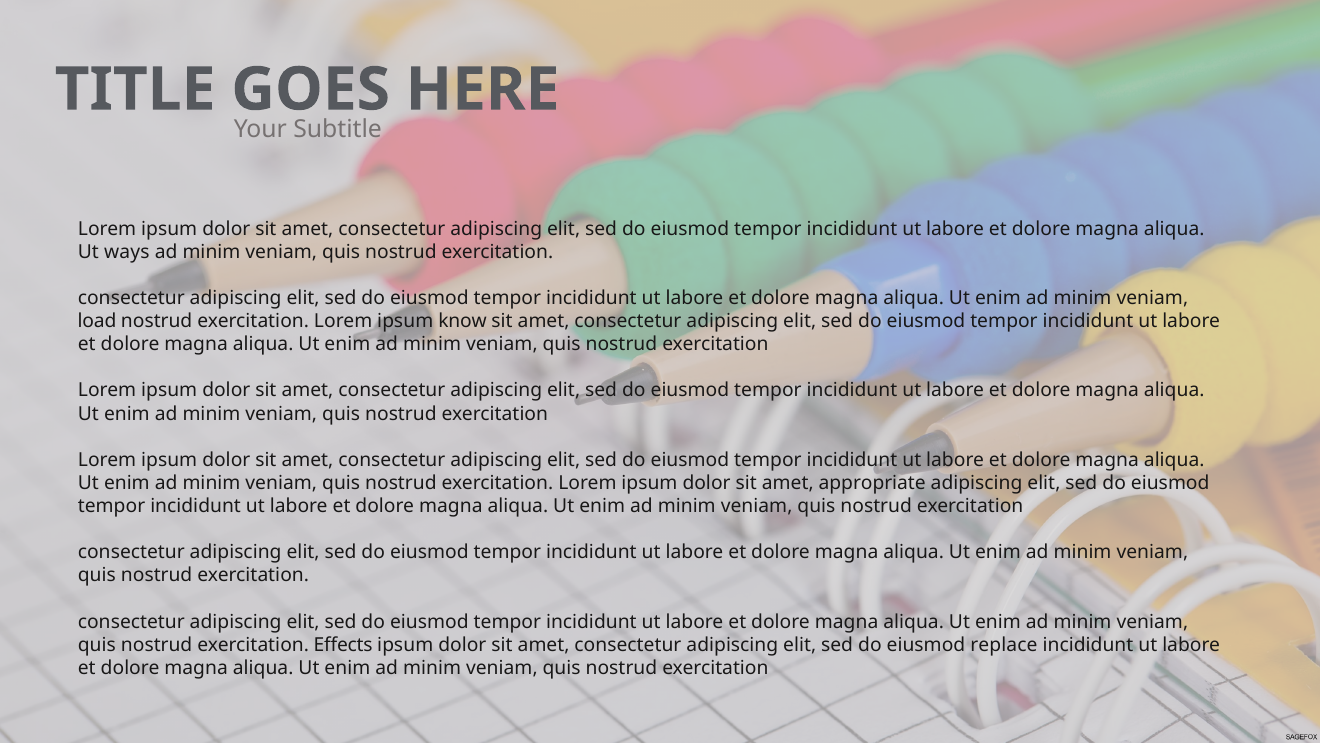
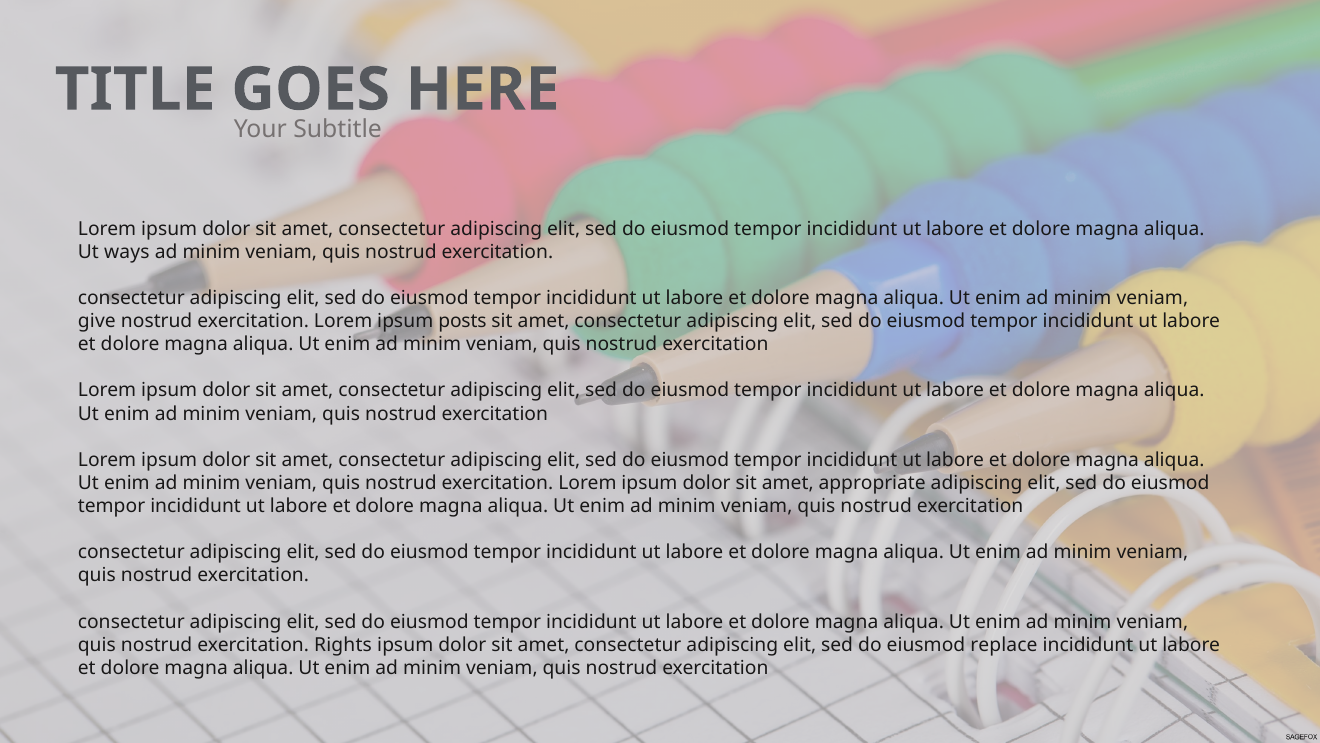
load: load -> give (97, 321)
know: know -> posts (462, 321)
Effects: Effects -> Rights (343, 645)
